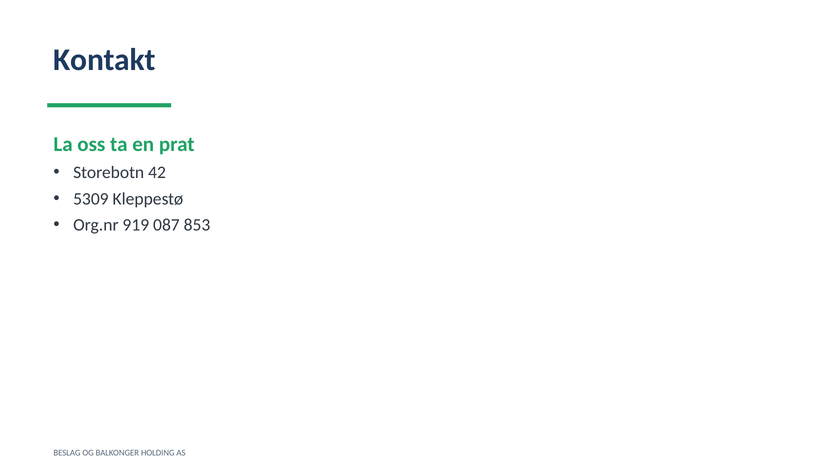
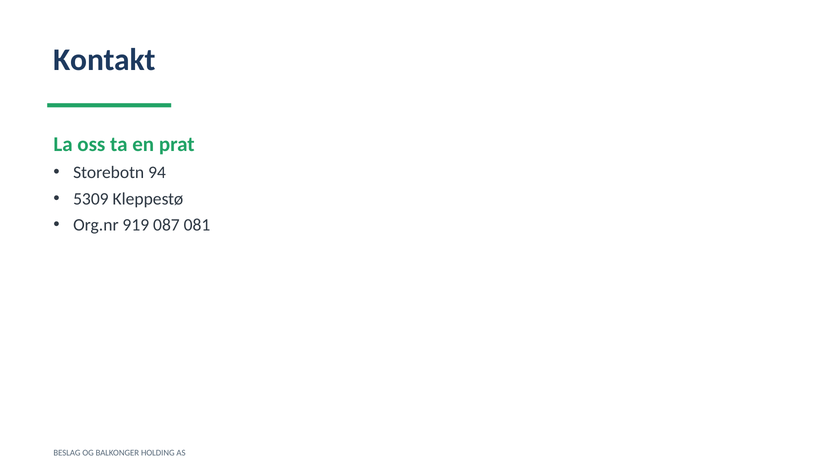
42: 42 -> 94 (157, 173)
853: 853 -> 081 (197, 225)
